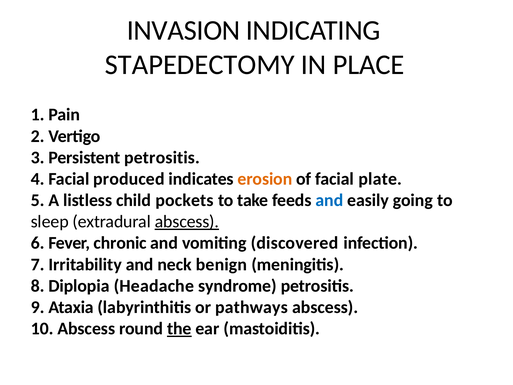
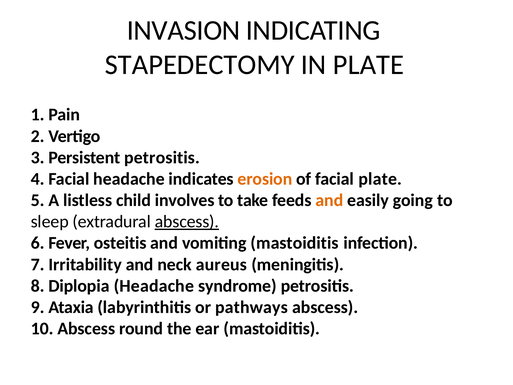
IN PLACE: PLACE -> PLATE (369, 65)
produced: produced -> headache (129, 179)
pockets: pockets -> involves (185, 200)
and colour: blue -> orange (329, 200)
chronic: chronic -> osteitis (120, 243)
vomiting discovered: discovered -> mastoiditis (295, 243)
benign: benign -> aureus (221, 264)
the underline: present -> none (179, 328)
